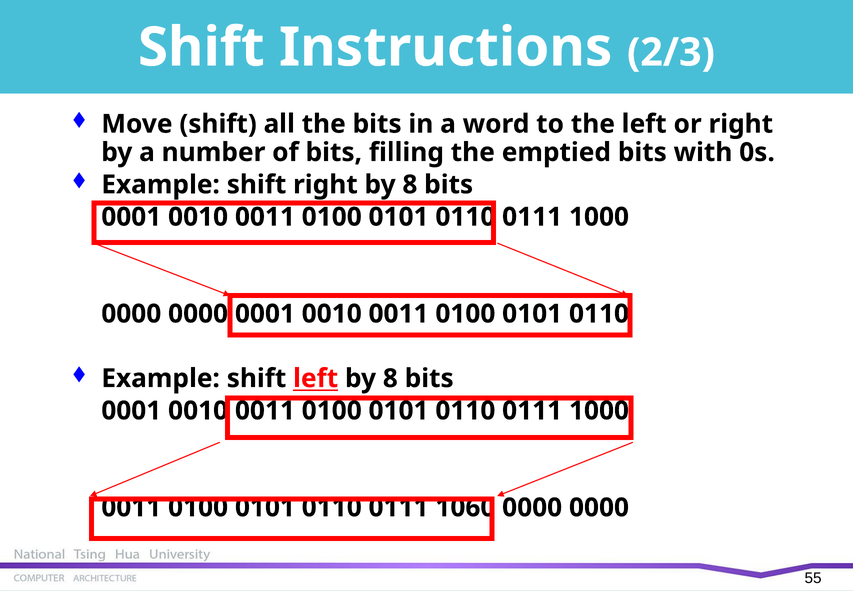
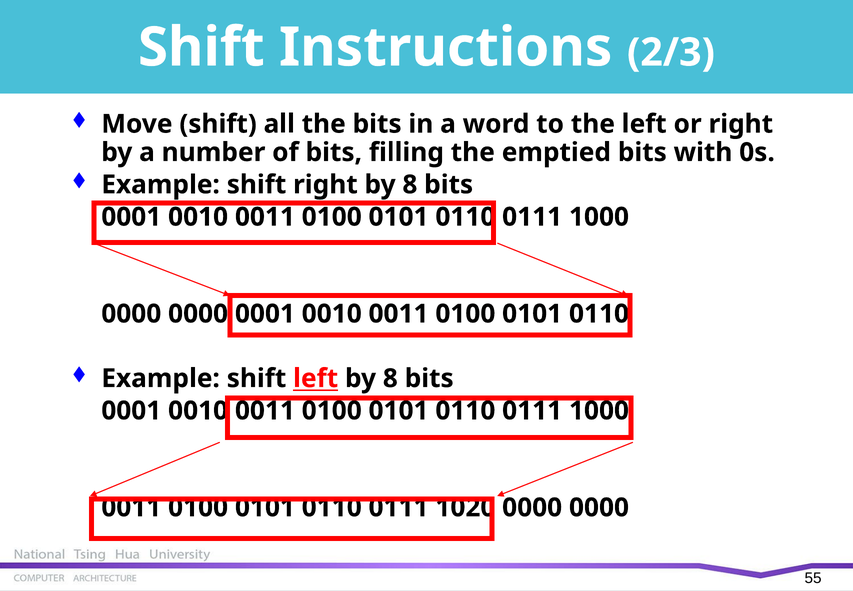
1060: 1060 -> 1020 (465, 507)
